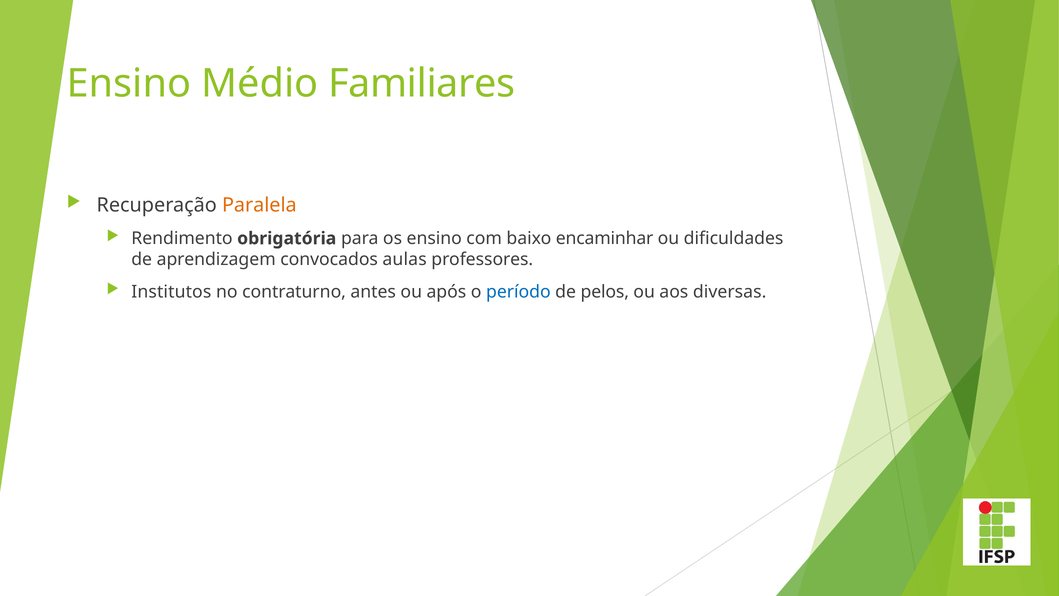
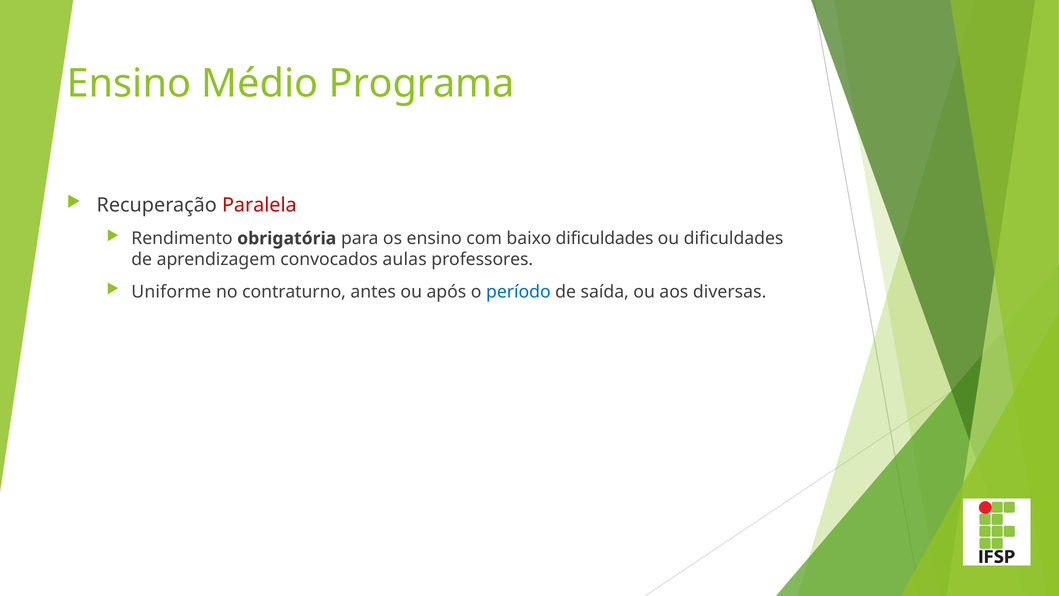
Familiares: Familiares -> Programa (422, 84)
Paralela colour: orange -> red (259, 205)
baixo encaminhar: encaminhar -> dificuldades (605, 238)
Institutos: Institutos -> Uniforme (171, 292)
pelos: pelos -> saída (605, 292)
